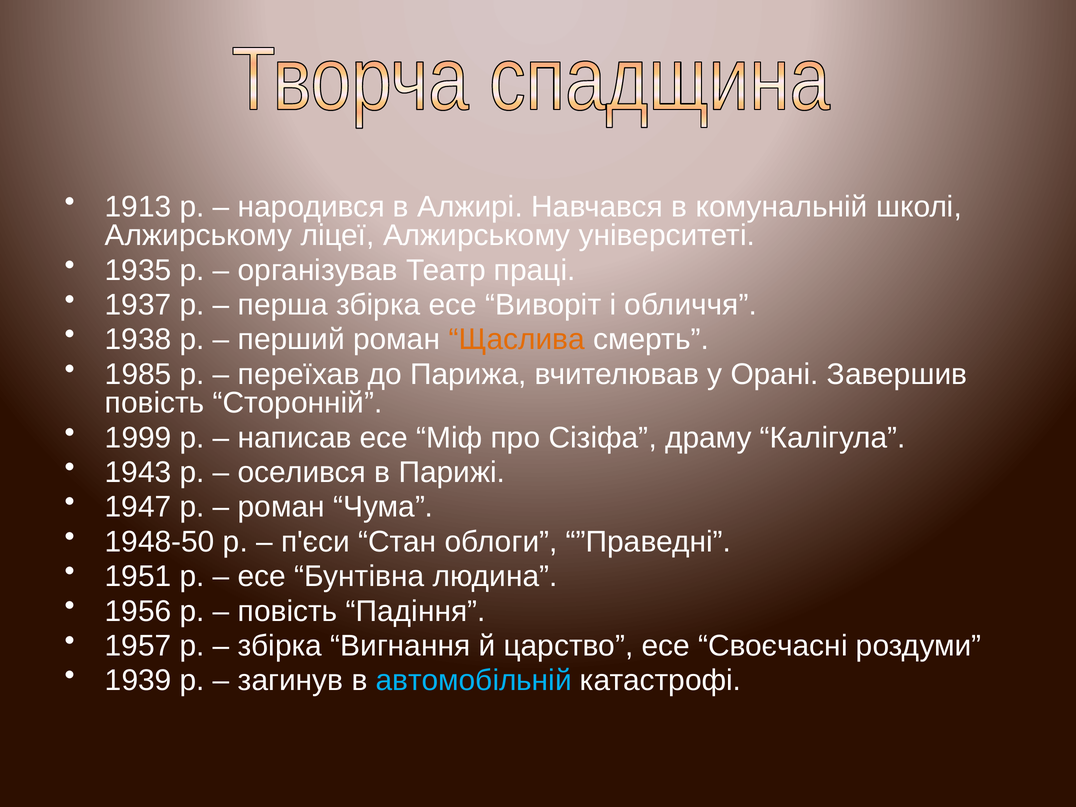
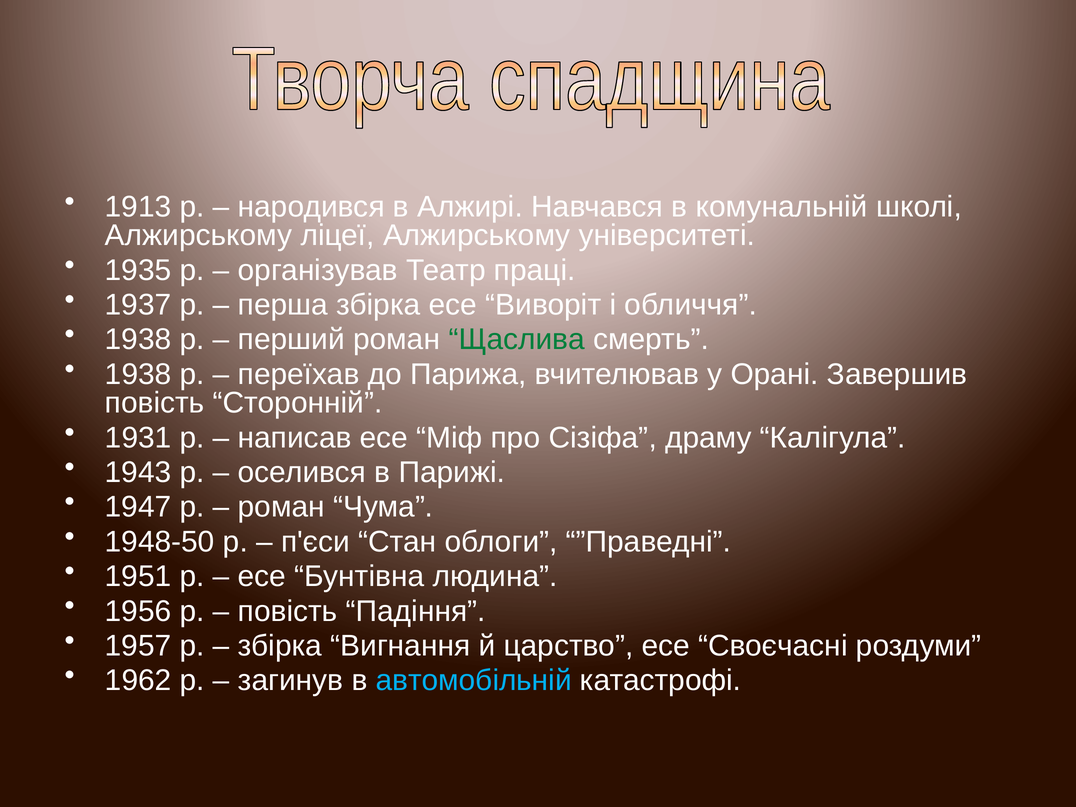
Щаслива colour: orange -> green (517, 340)
1985: 1985 -> 1938 (138, 374)
1999: 1999 -> 1931 (138, 438)
1939: 1939 -> 1962 (138, 681)
